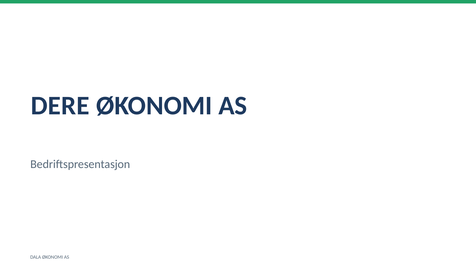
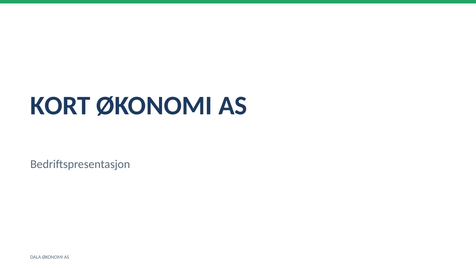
DERE: DERE -> KORT (60, 106)
